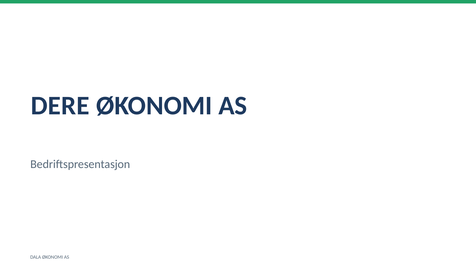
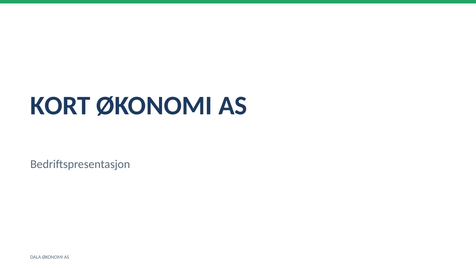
DERE: DERE -> KORT (60, 106)
